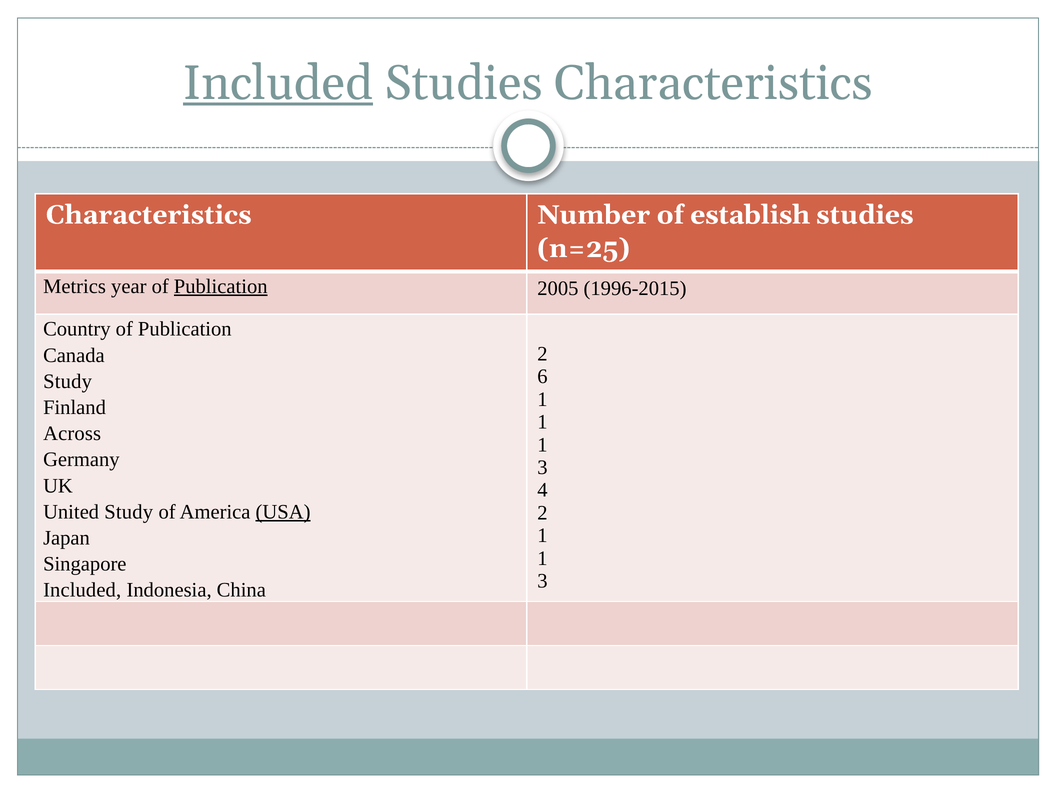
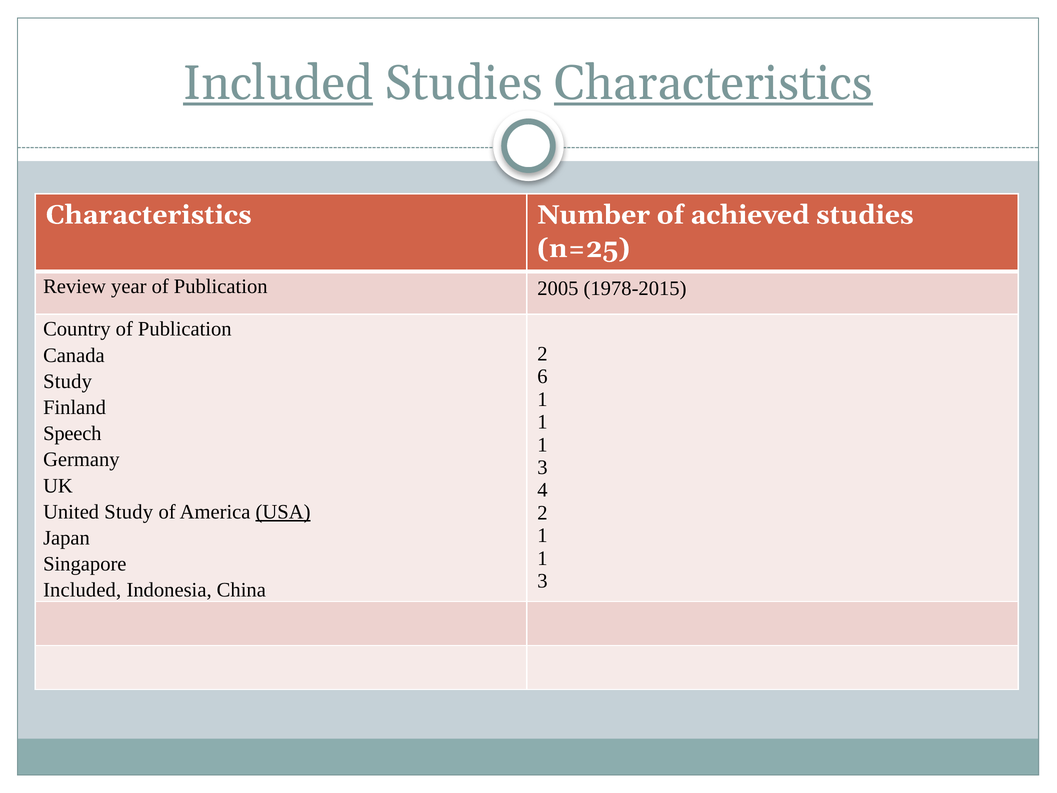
Characteristics underline: none -> present (714, 83)
establish: establish -> achieved (750, 215)
Metrics: Metrics -> Review (75, 286)
Publication underline: present -> none (221, 286)
1996-2015: 1996-2015 -> 1978-2015 (635, 288)
Across: Across -> Speech (72, 433)
